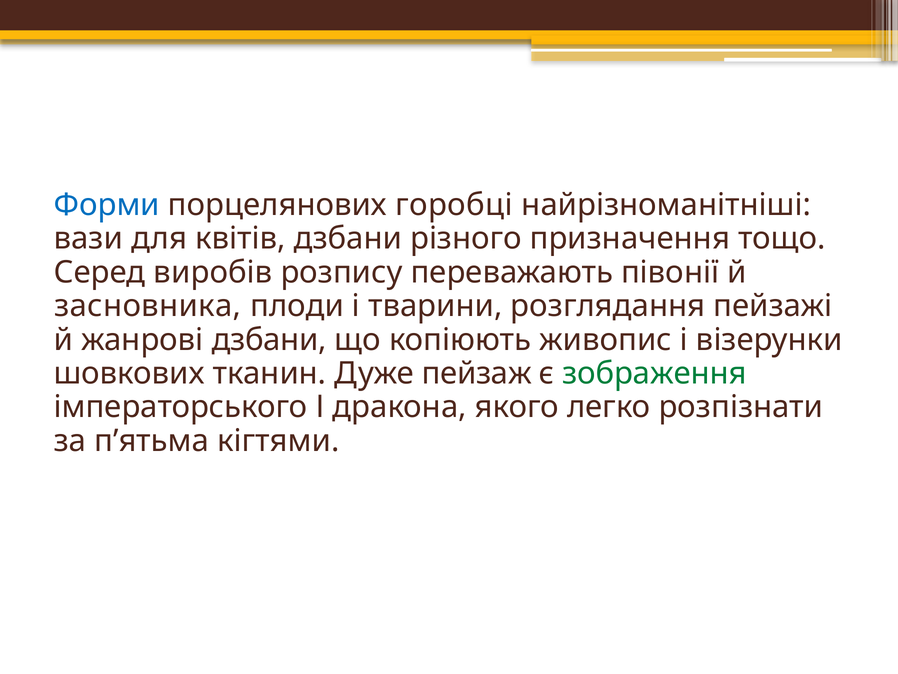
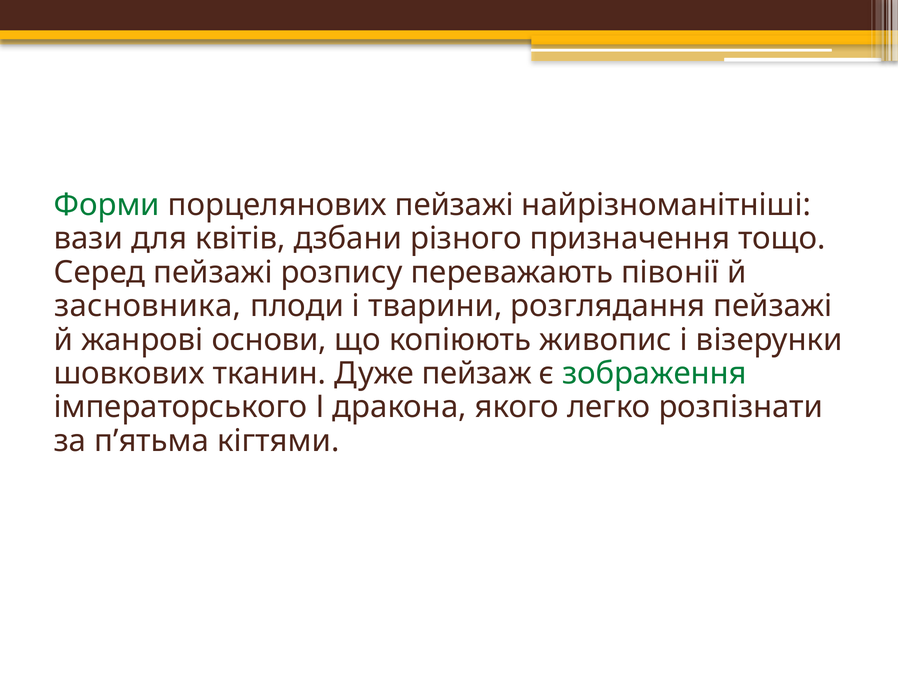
Форми colour: blue -> green (107, 205)
порцелянових горобці: горобці -> пейзажі (454, 205)
Серед виробів: виробів -> пейзажі (213, 272)
жанрові дзбани: дзбани -> основи (269, 339)
